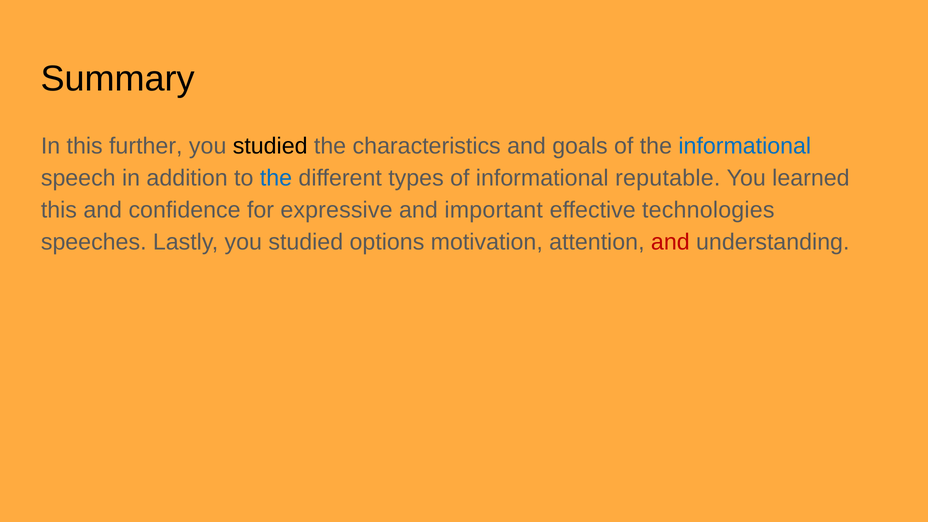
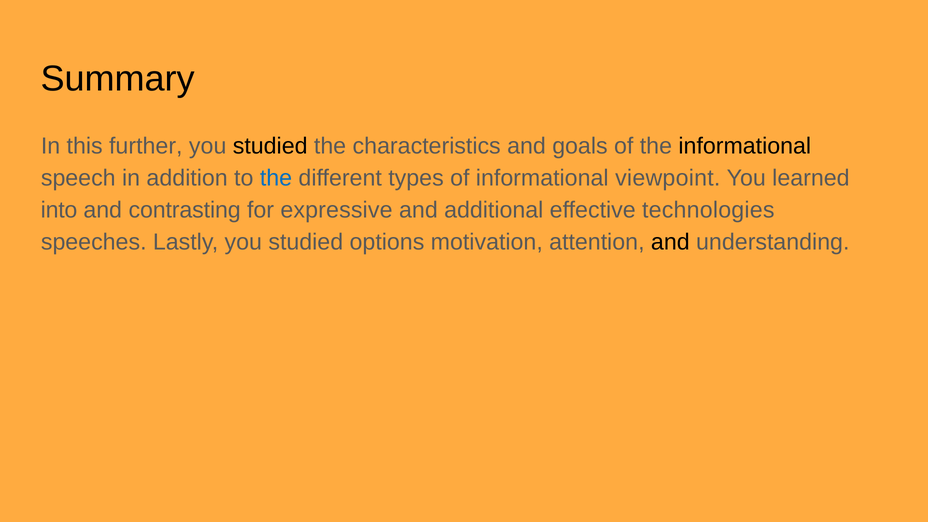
informational colour: blue -> black (745, 146)
reputable: reputable -> viewpoint (668, 178)
this: this -> into (59, 210)
confidence: confidence -> contrasting (185, 210)
important: important -> additional (494, 210)
and colour: red -> black (670, 242)
